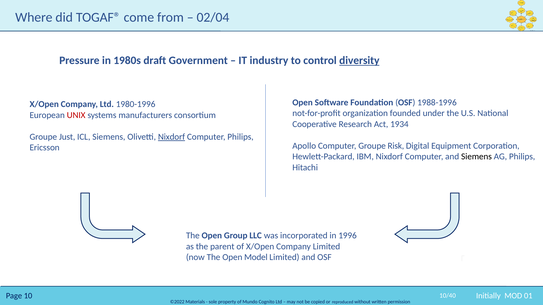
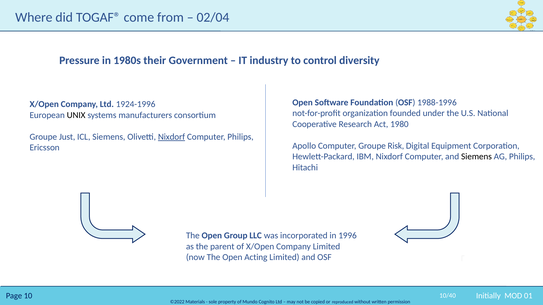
draft: draft -> their (155, 60)
diversity underline: present -> none (359, 60)
1980-1996: 1980-1996 -> 1924-1996 (136, 104)
UNIX colour: red -> black (76, 115)
1934: 1934 -> 1980 (399, 124)
Model: Model -> Acting (256, 258)
